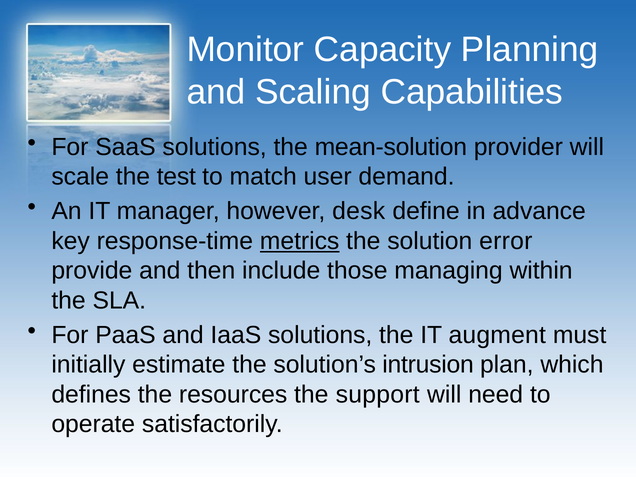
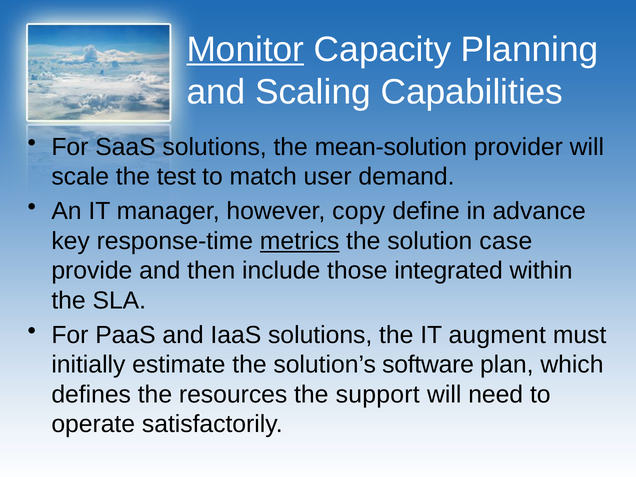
Monitor underline: none -> present (245, 49)
desk: desk -> copy (359, 211)
error: error -> case (506, 241)
managing: managing -> integrated (449, 271)
intrusion: intrusion -> software (428, 365)
